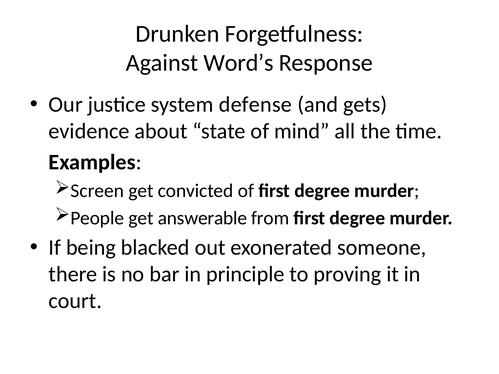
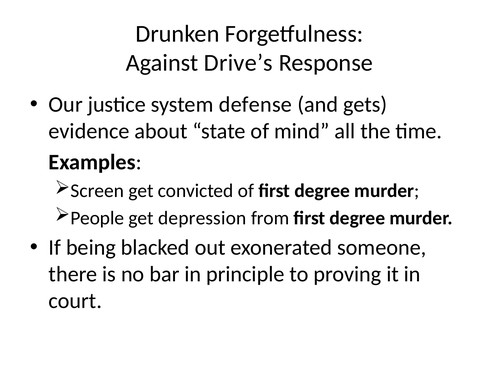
Word’s: Word’s -> Drive’s (238, 63)
answerable: answerable -> depression (202, 218)
